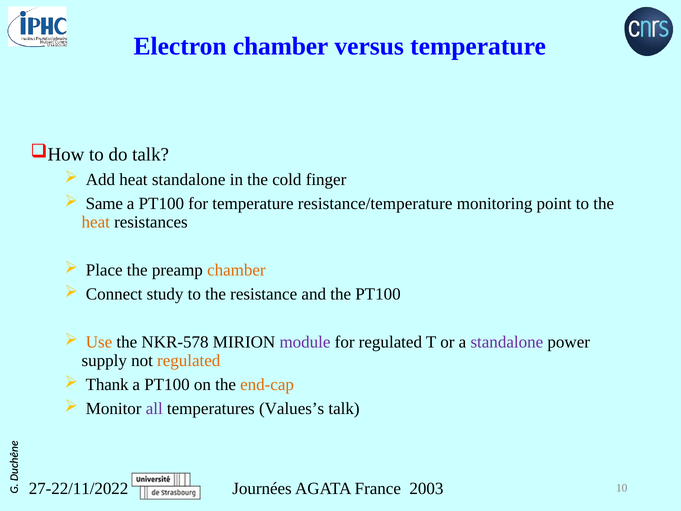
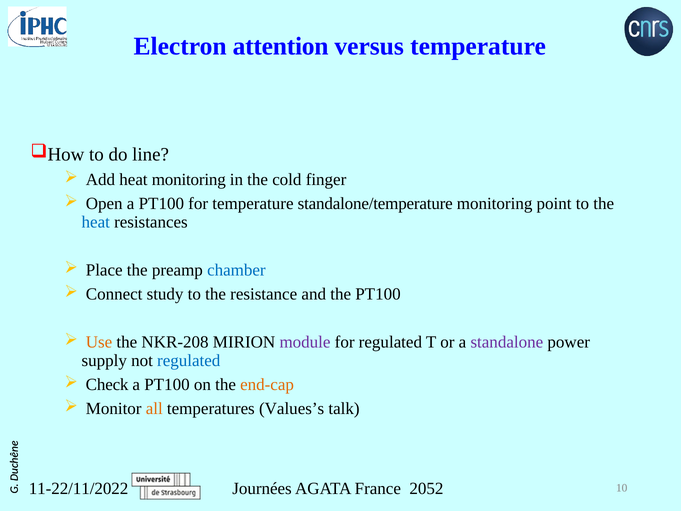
Electron chamber: chamber -> attention (281, 46)
do talk: talk -> line (151, 154)
heat standalone: standalone -> monitoring (189, 179)
Same: Same -> Open (104, 203)
resistance/temperature: resistance/temperature -> standalone/temperature (375, 203)
heat colour: orange -> blue (96, 222)
chamber colour: orange -> blue (236, 270)
NKR-578: NKR-578 -> NKR-208 (175, 342)
regulated colour: orange -> blue (189, 361)
Thank: Thank -> Check (107, 385)
all colour: purple -> orange (154, 409)
27-22/11/2022: 27-22/11/2022 -> 11-22/11/2022 (79, 488)
2003: 2003 -> 2052 (426, 488)
